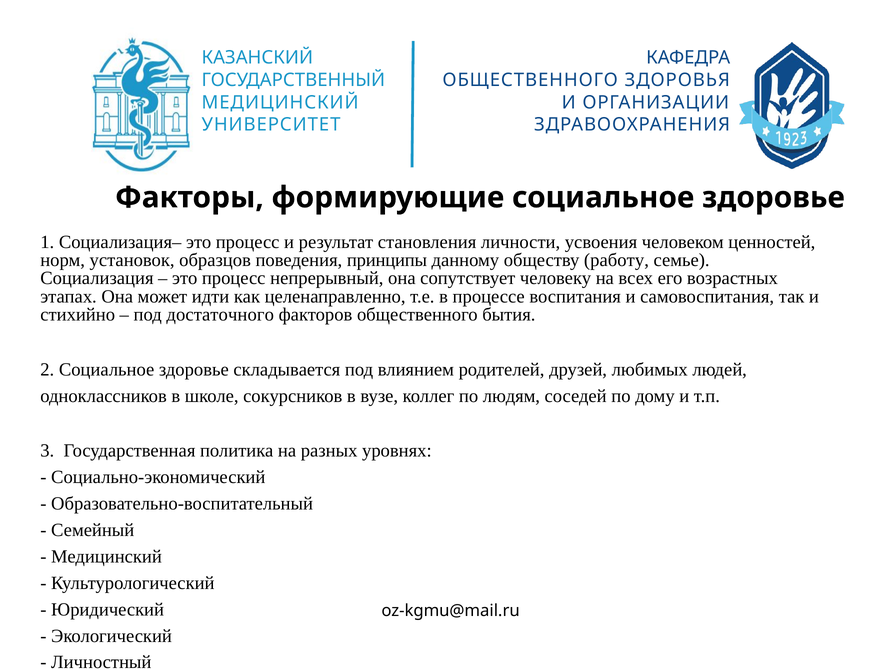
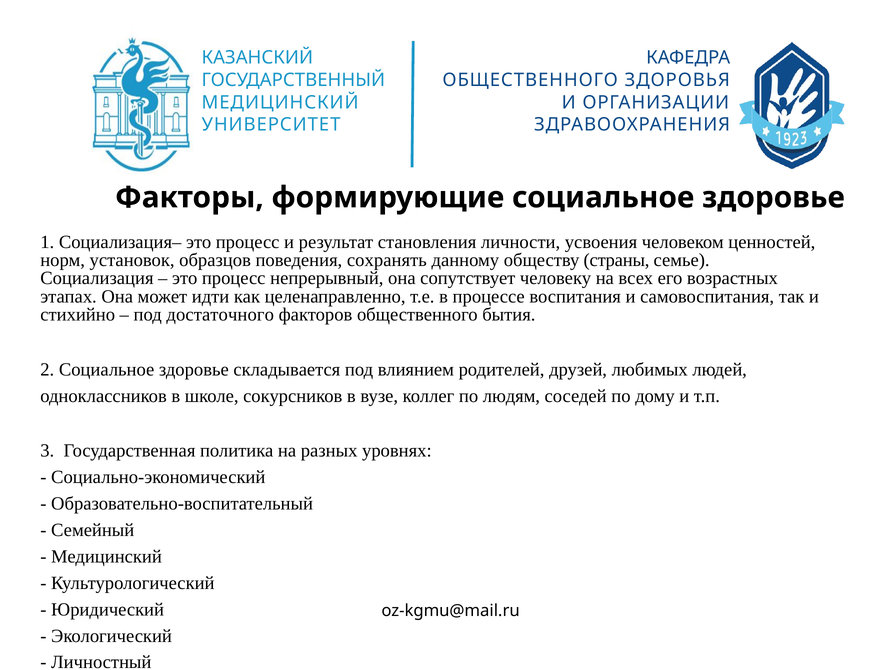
принципы: принципы -> сохранять (387, 260)
работу: работу -> страны (617, 260)
